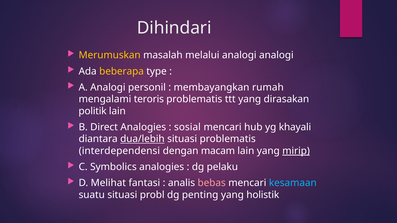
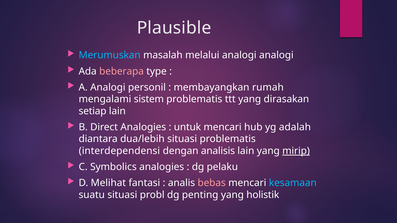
Dihindari: Dihindari -> Plausible (174, 28)
Merumuskan colour: yellow -> light blue (110, 55)
beberapa colour: yellow -> pink (122, 71)
teroris: teroris -> sistem (149, 99)
politik: politik -> setiap (93, 111)
sosial: sosial -> untuk (187, 127)
khayali: khayali -> adalah (295, 127)
dua/lebih underline: present -> none (142, 139)
macam: macam -> analisis (218, 151)
